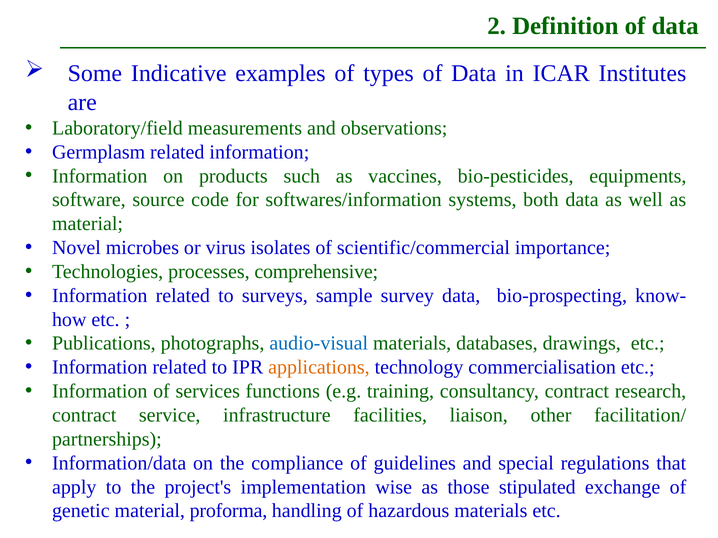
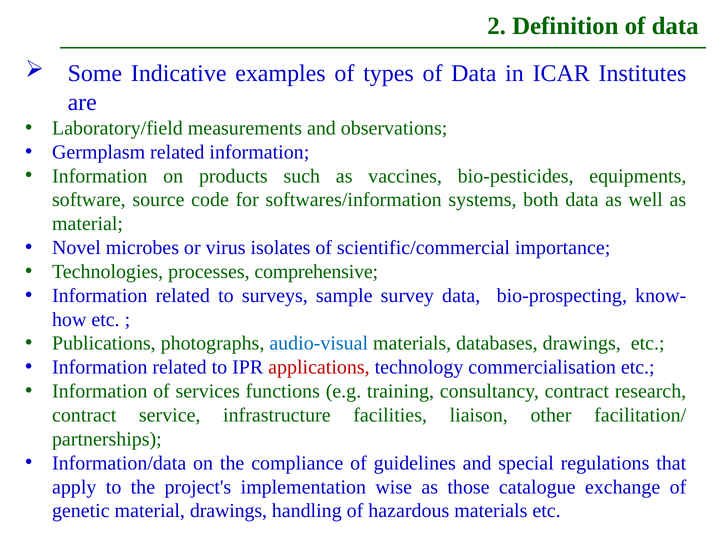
applications colour: orange -> red (319, 368)
stipulated: stipulated -> catalogue (537, 487)
material proforma: proforma -> drawings (228, 511)
